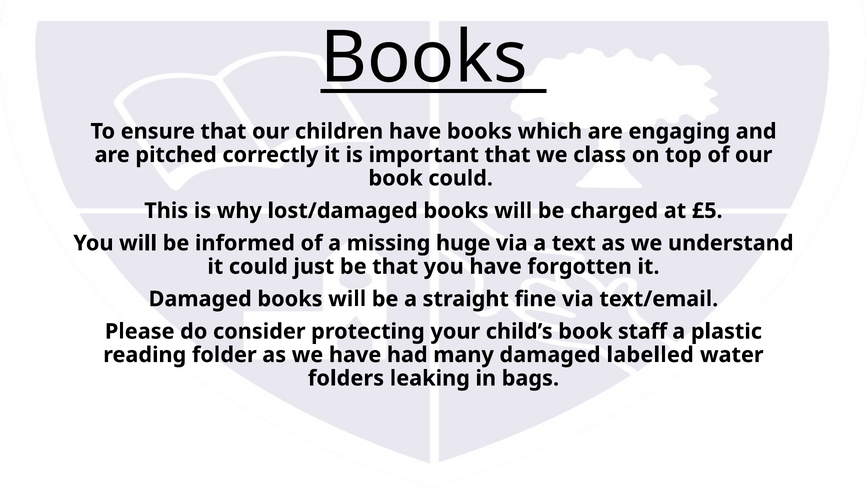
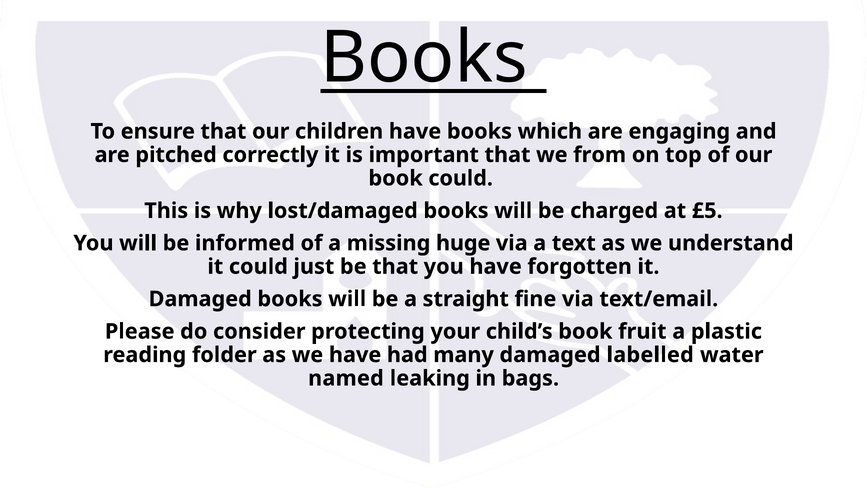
class: class -> from (600, 155)
staff: staff -> fruit (642, 331)
folders: folders -> named (346, 378)
